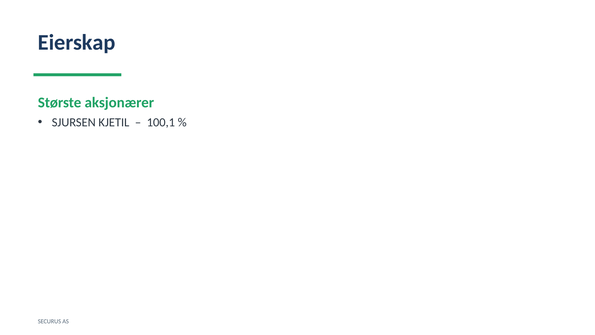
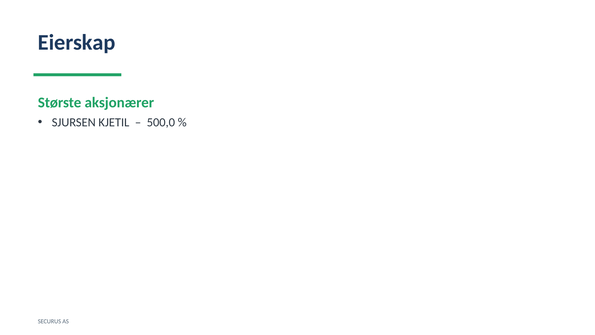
100,1: 100,1 -> 500,0 (161, 122)
